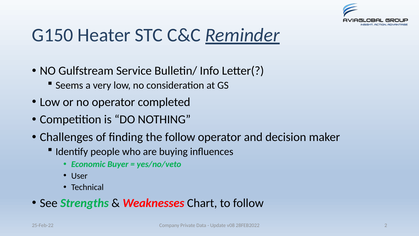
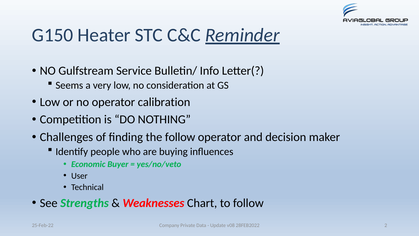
completed: completed -> calibration (164, 102)
